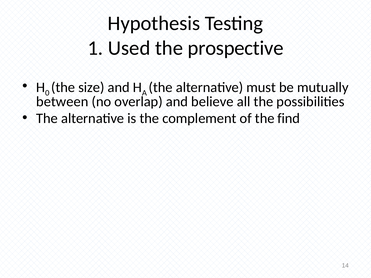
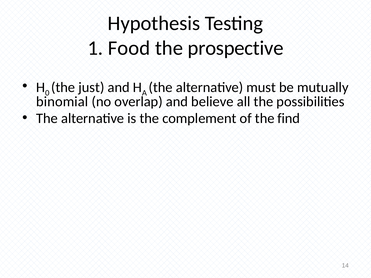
Used: Used -> Food (129, 48)
size: size -> just (91, 87)
between: between -> binomial (62, 102)
